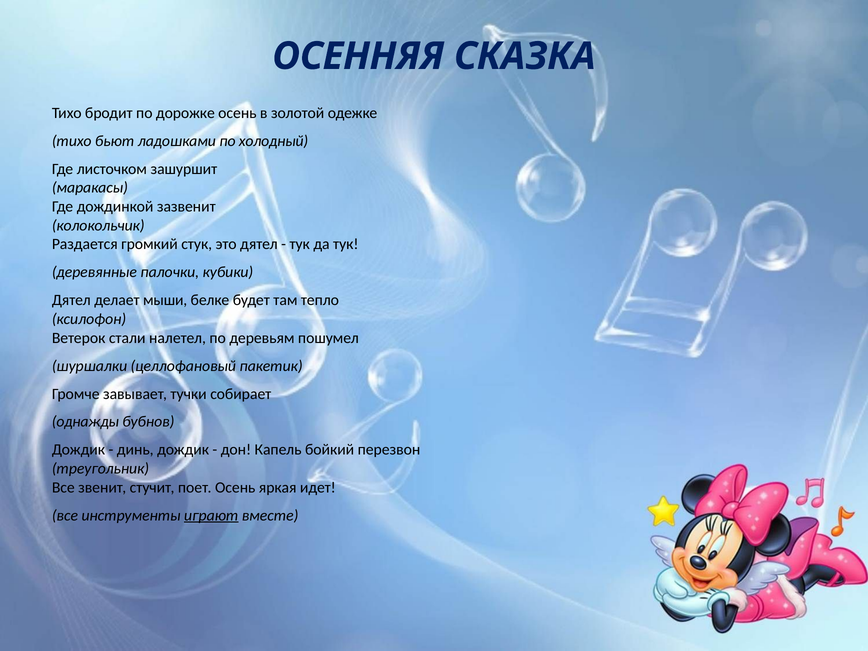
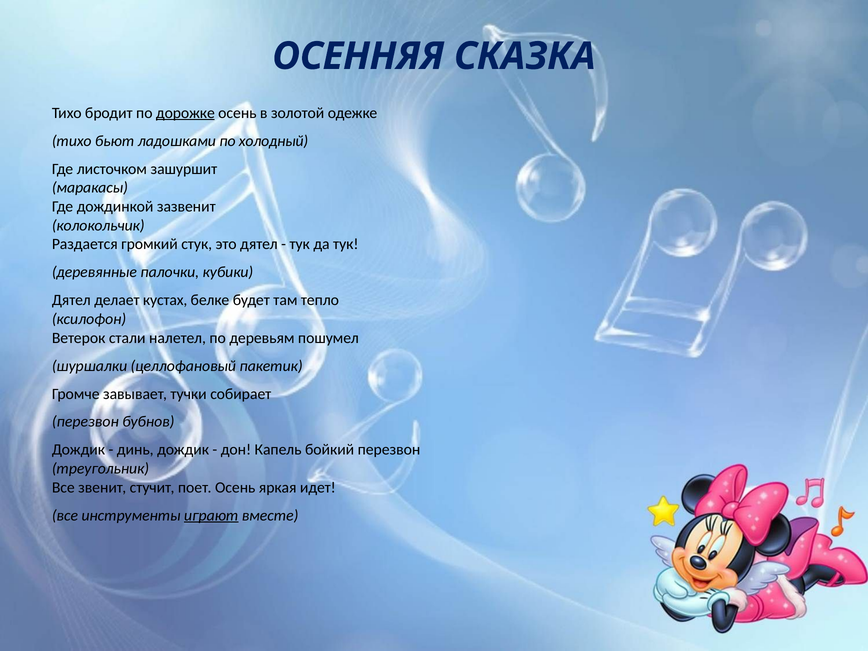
дорожке underline: none -> present (185, 113)
мыши: мыши -> кустах (165, 300)
однажды: однажды -> перезвон (85, 422)
